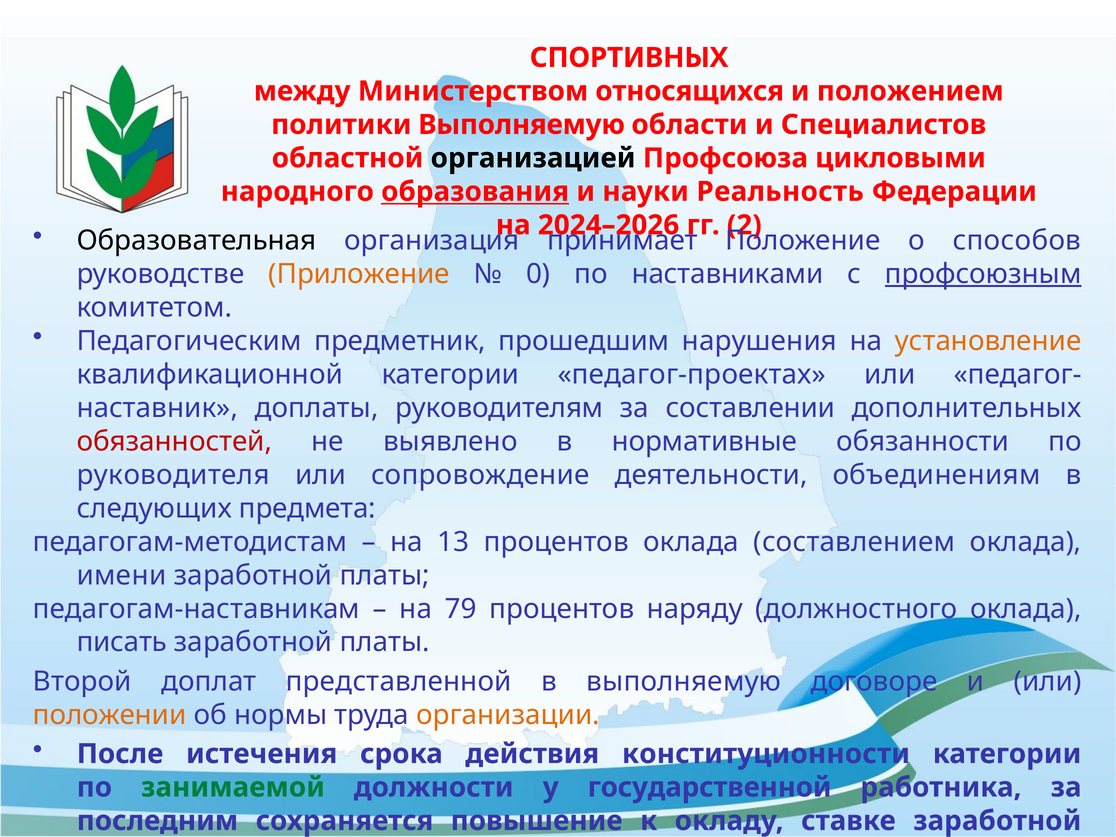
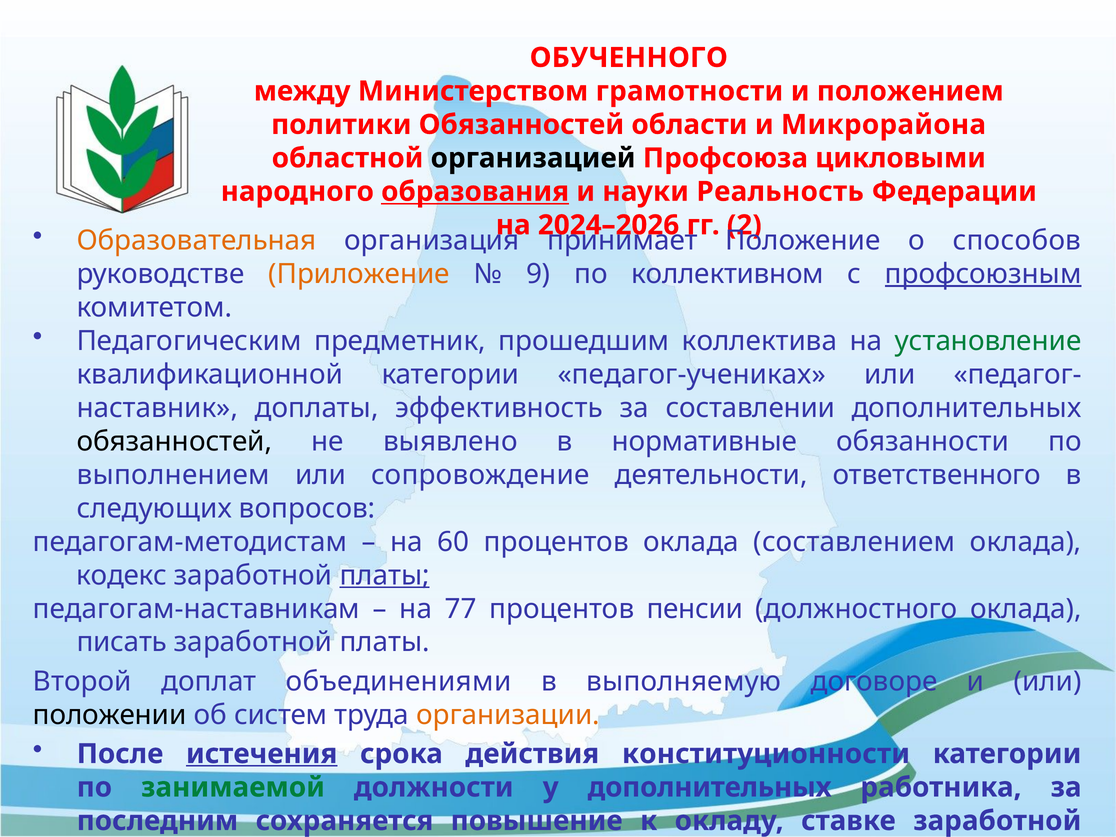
СПОРТИВНЫХ: СПОРТИВНЫХ -> ОБУЧЕННОГО (629, 58)
относящихся: относящихся -> грамотности (689, 91)
политики Выполняемую: Выполняемую -> Обязанностей (521, 125)
Специалистов: Специалистов -> Микрорайона (883, 125)
Образовательная colour: black -> orange (197, 241)
0: 0 -> 9 (538, 274)
наставниками: наставниками -> коллективном (728, 274)
нарушения: нарушения -> коллектива (760, 341)
установление colour: orange -> green (988, 341)
педагог-проектах: педагог-проектах -> педагог-учениках (692, 374)
руководителям: руководителям -> эффективность (499, 408)
обязанностей colour: red -> black (174, 441)
руководителя: руководителя -> выполнением (173, 475)
объединениям: объединениям -> ответственного (937, 475)
предмета: предмета -> вопросов (307, 508)
13: 13 -> 60 (453, 542)
имени: имени -> кодекс (122, 575)
платы underline: none -> present (385, 575)
79: 79 -> 77 (461, 609)
наряду: наряду -> пенсии (695, 609)
представленной: представленной -> объединениями (399, 681)
положении colour: orange -> black (110, 715)
нормы: нормы -> систем (281, 715)
истечения underline: none -> present (262, 754)
у государственной: государственной -> дополнительных (710, 787)
